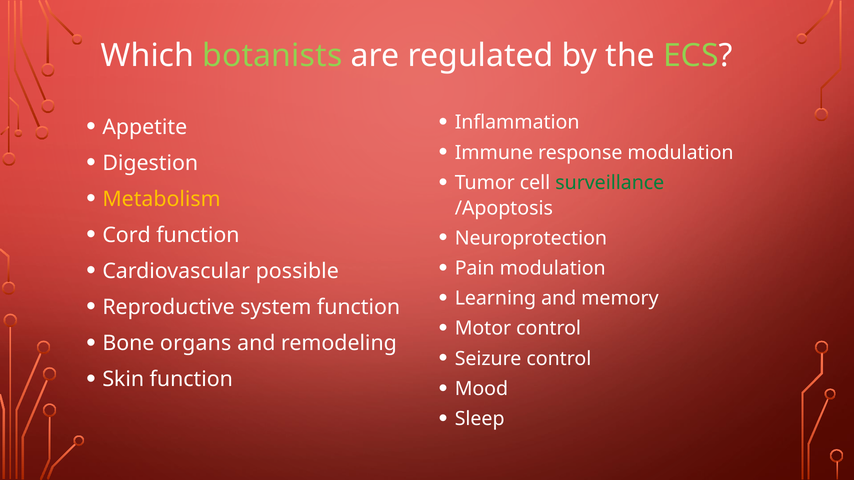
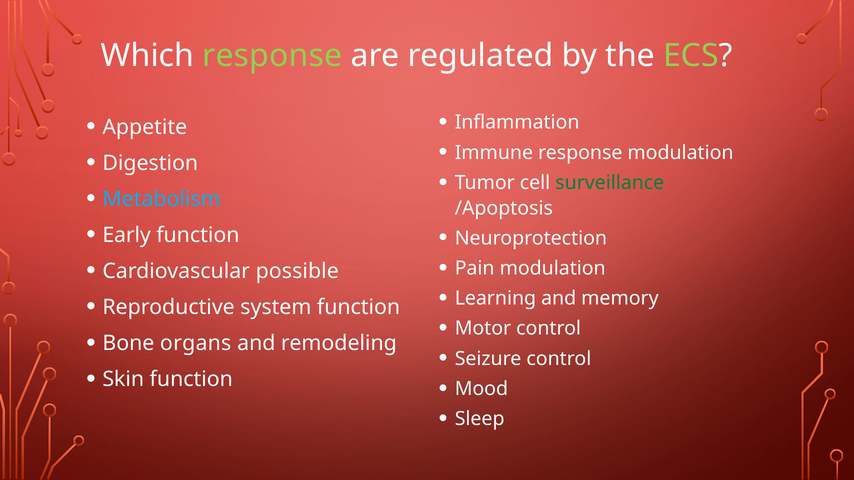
Which botanists: botanists -> response (272, 56)
Metabolism colour: yellow -> light blue (162, 199)
Cord: Cord -> Early (127, 235)
